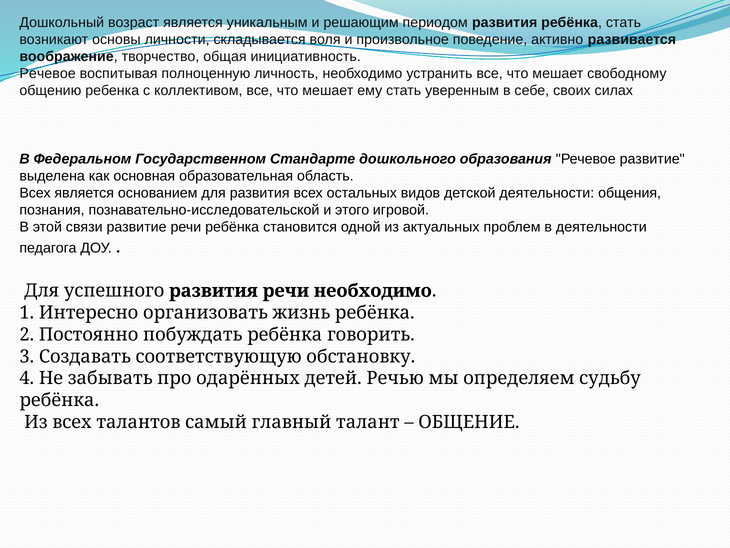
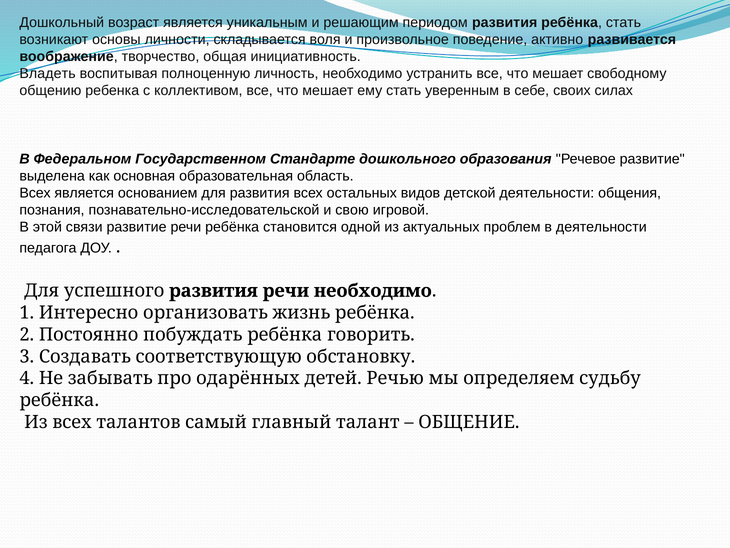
Речевое: Речевое -> Владеть (48, 74)
этого: этого -> свою (352, 210)
